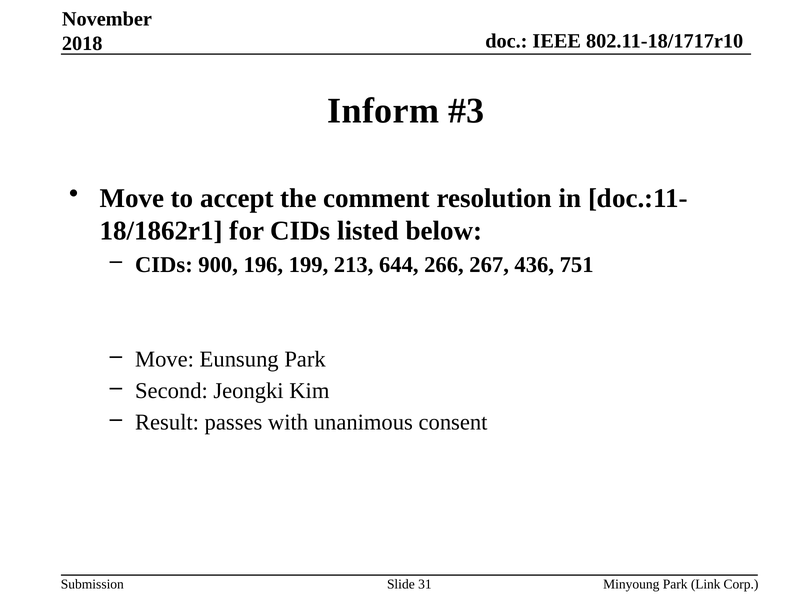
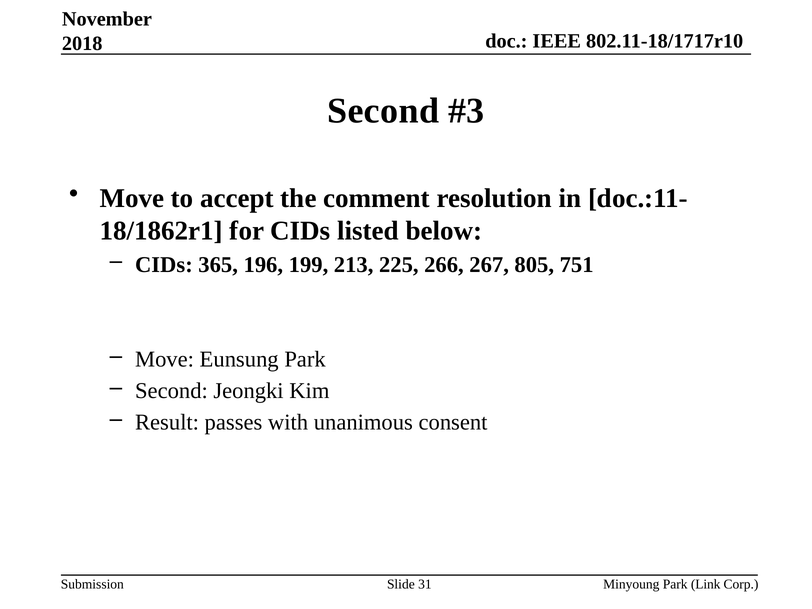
Inform: Inform -> Second (383, 111)
900: 900 -> 365 (218, 265)
644: 644 -> 225 (399, 265)
436: 436 -> 805 (534, 265)
